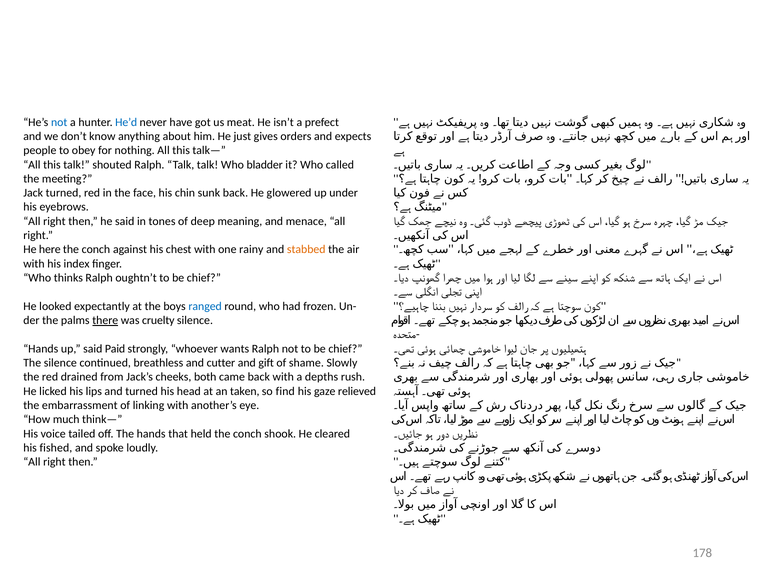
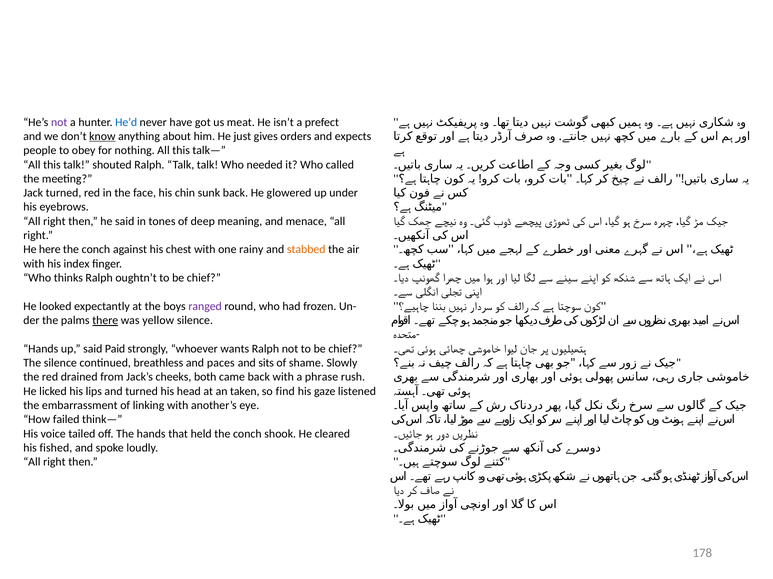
not colour: blue -> purple (59, 122)
know underline: none -> present (102, 136)
bladder: bladder -> needed (265, 165)
ranged colour: blue -> purple (205, 307)
cruelty: cruelty -> yellow (158, 321)
cutter: cutter -> paces (221, 363)
gift: gift -> sits (266, 363)
depths: depths -> phrase (322, 378)
relieved: relieved -> listened (357, 392)
much: much -> failed (66, 420)
